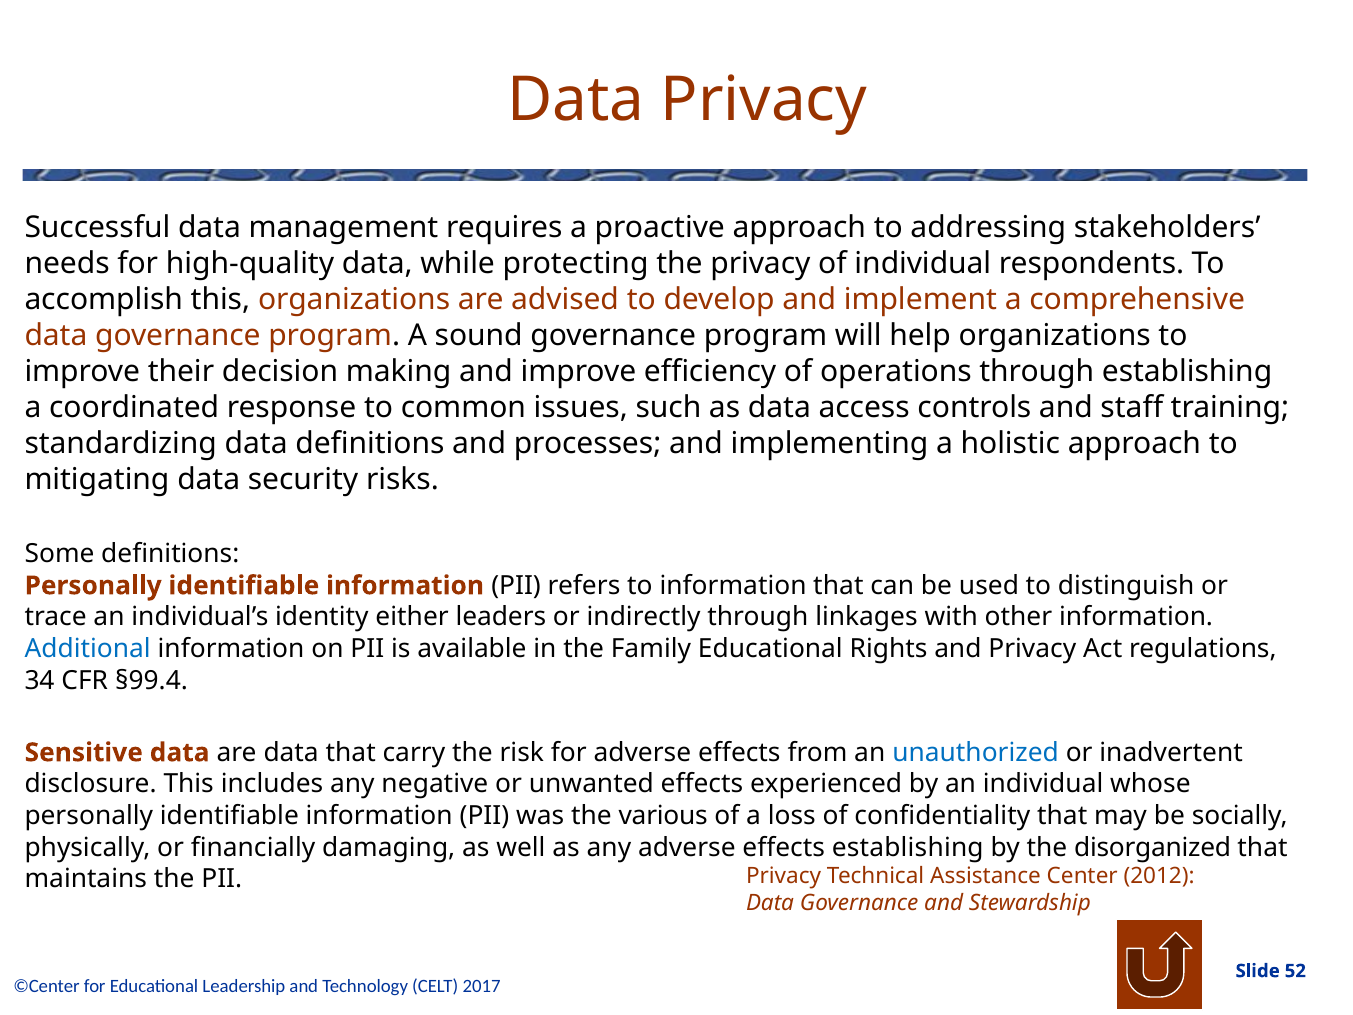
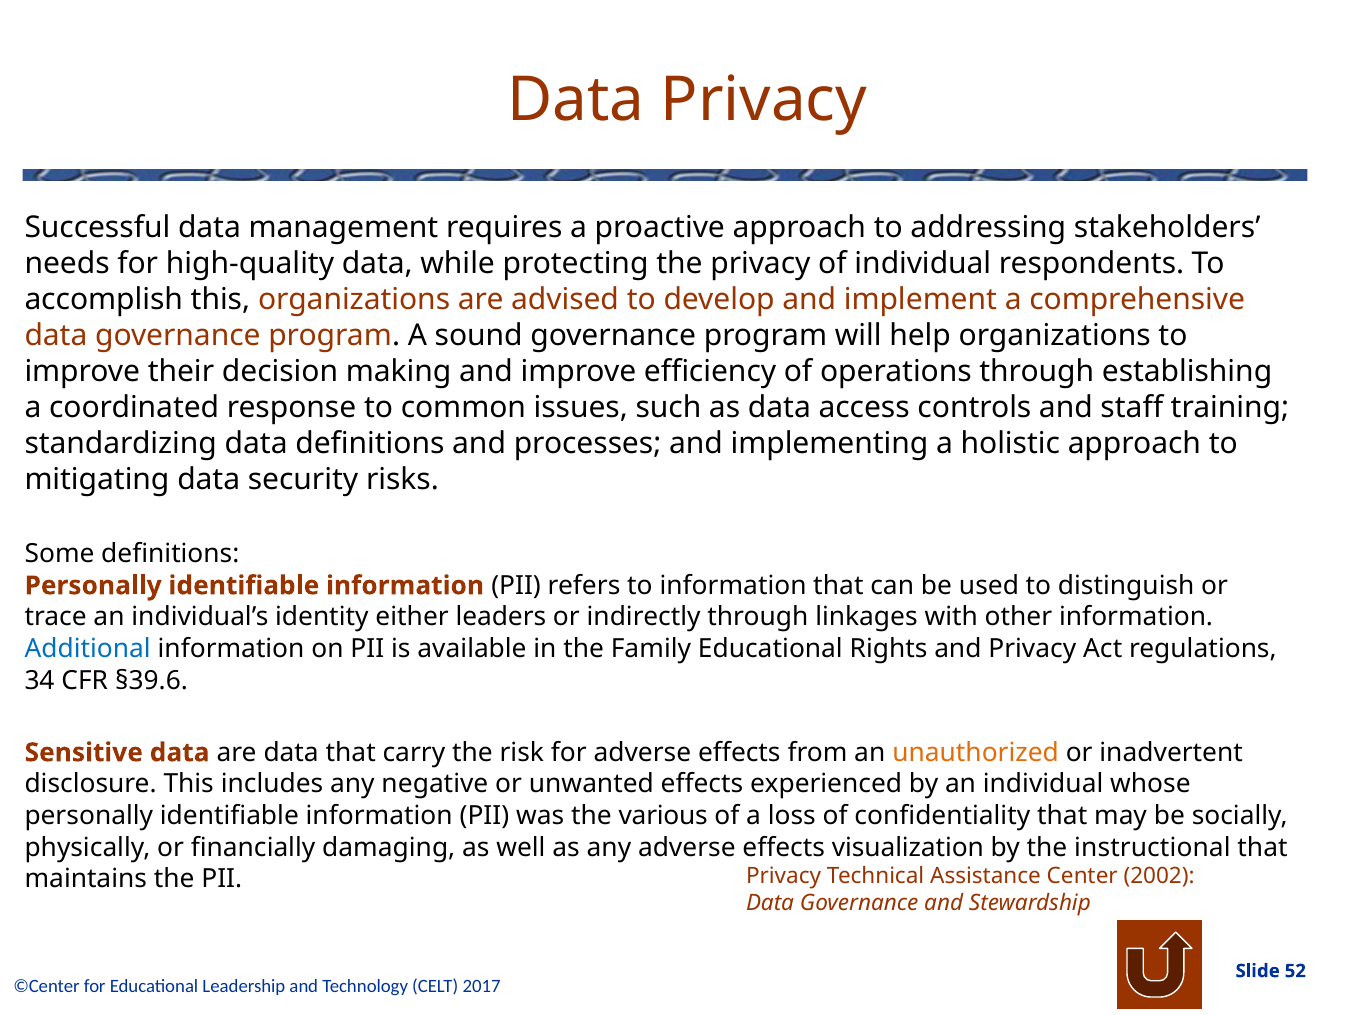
§99.4: §99.4 -> §39.6 (151, 680)
unauthorized colour: blue -> orange (976, 752)
effects establishing: establishing -> visualization (908, 847)
disorganized: disorganized -> instructional (1152, 847)
2012: 2012 -> 2002 (1159, 876)
